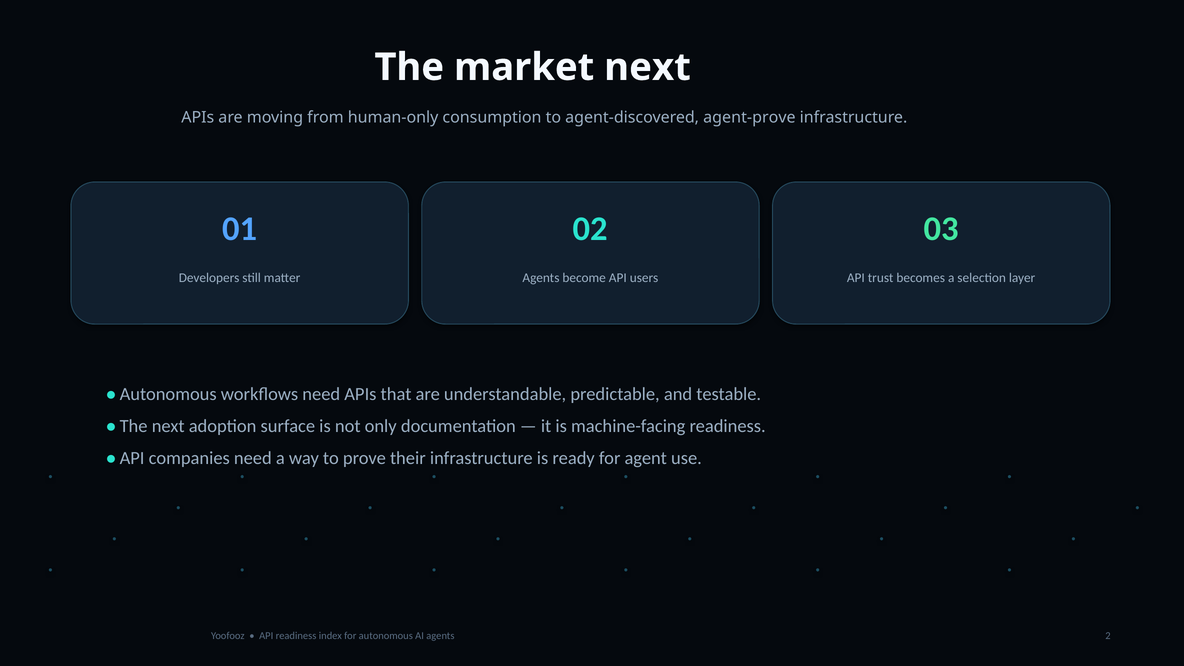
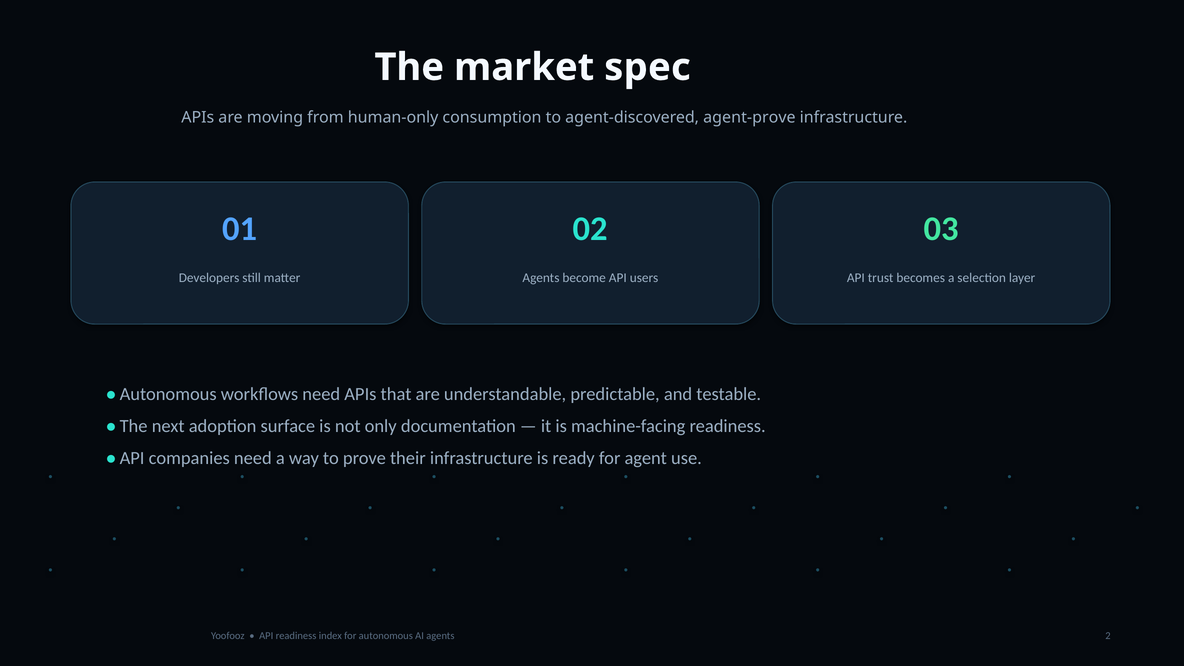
market next: next -> spec (647, 67)
